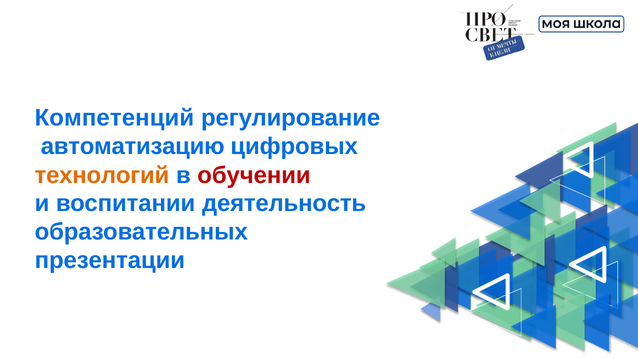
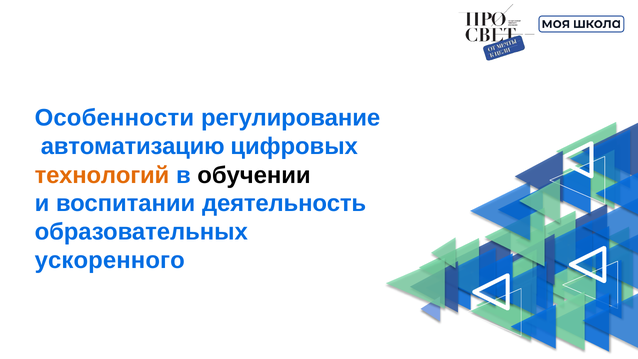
Компетенций: Компетенций -> Особенности (114, 118)
обучении colour: red -> black (254, 175)
презентации: презентации -> ускоренного (110, 260)
